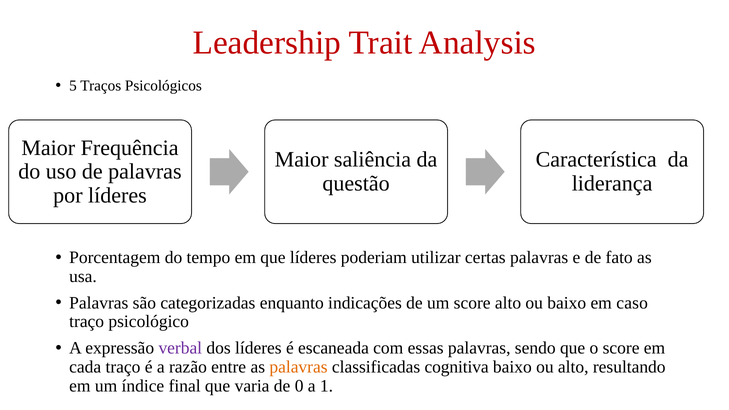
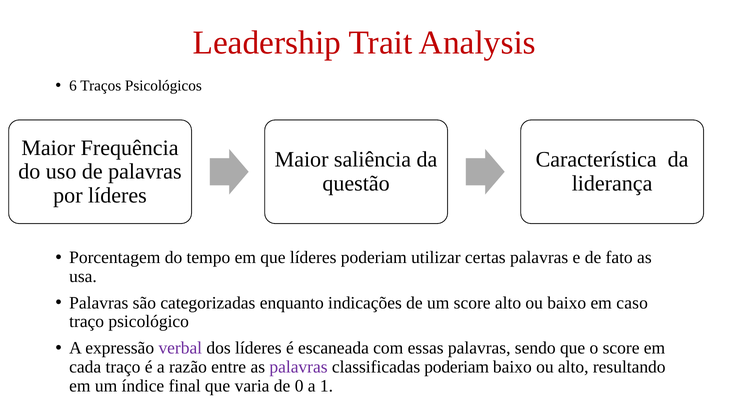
5: 5 -> 6 (73, 86)
palavras colour: orange -> purple (299, 367)
classificadas cognitiva: cognitiva -> poderiam (457, 367)
